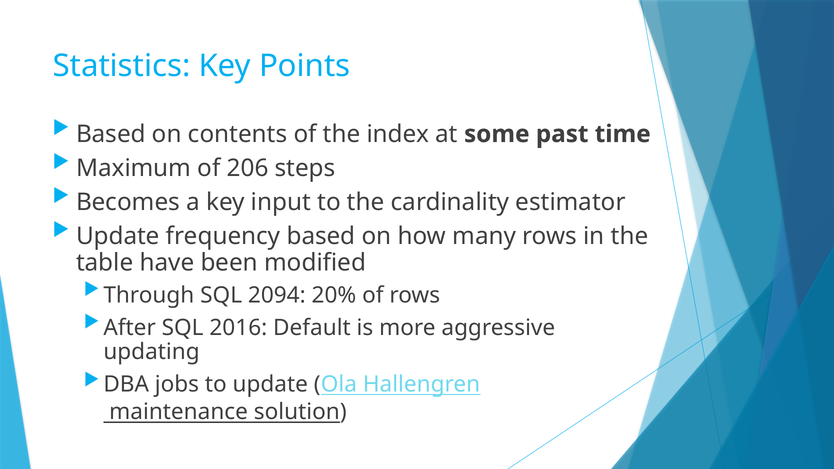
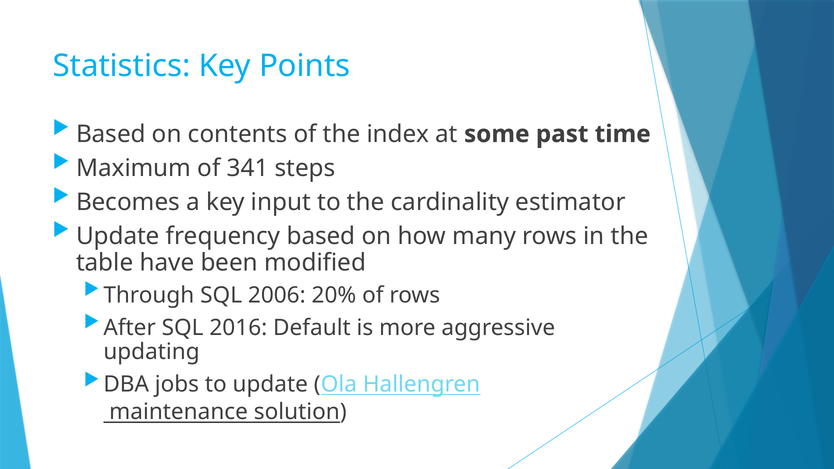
206: 206 -> 341 (248, 168)
2094: 2094 -> 2006 (277, 296)
